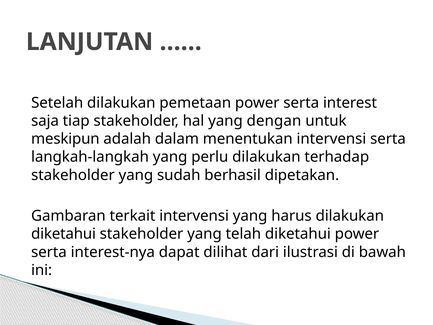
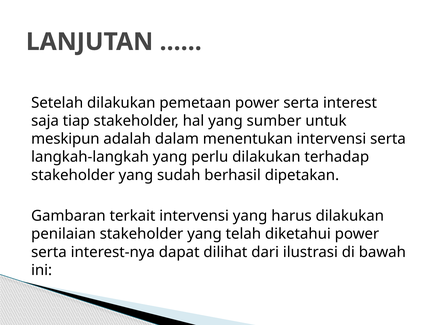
dengan: dengan -> sumber (274, 121)
diketahui: diketahui -> penilaian (63, 234)
